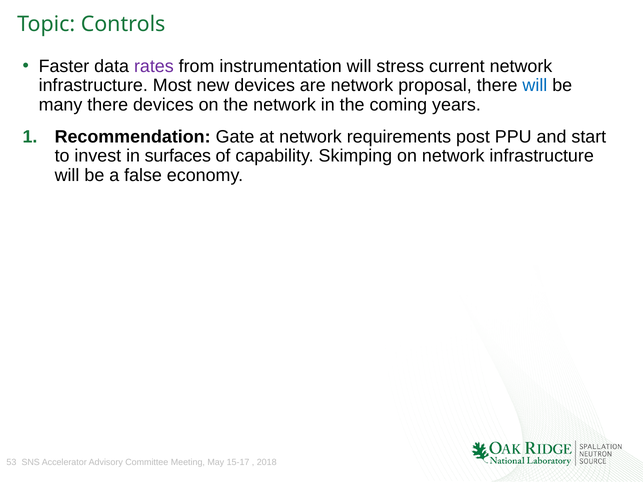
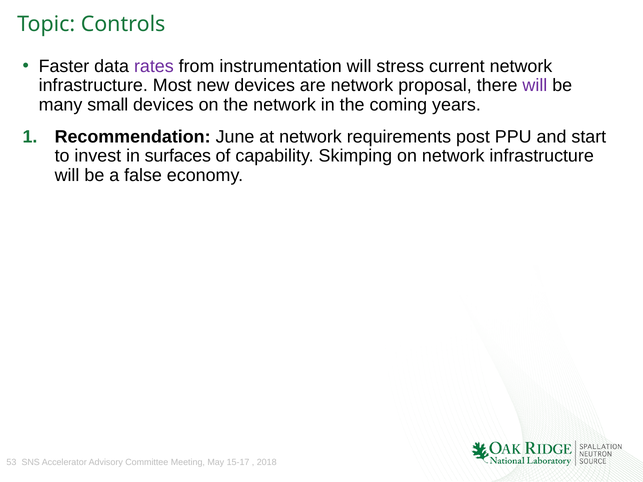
will colour: blue -> purple (535, 86)
many there: there -> small (108, 105)
Gate: Gate -> June (235, 137)
